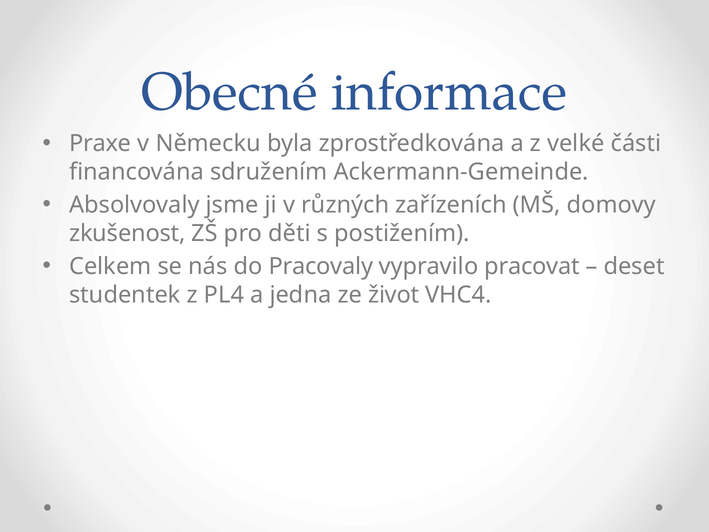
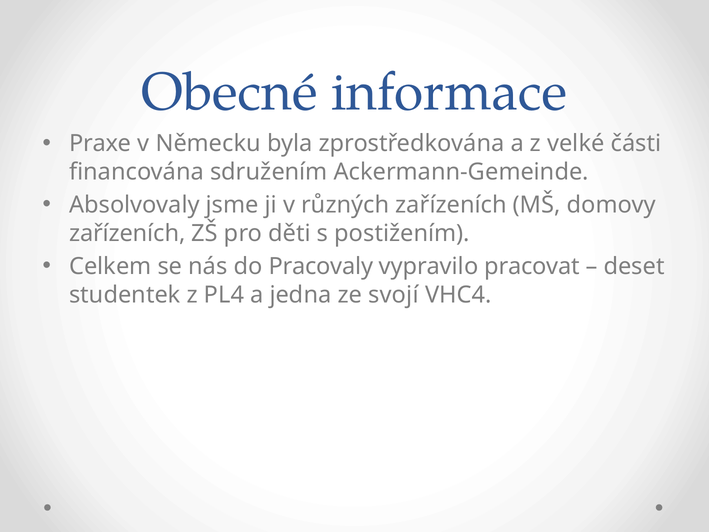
zkušenost: zkušenost -> zařízeních (127, 233)
život: život -> svojí (393, 295)
